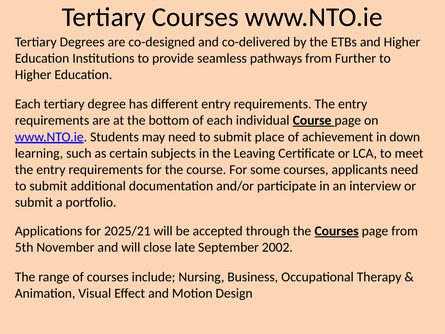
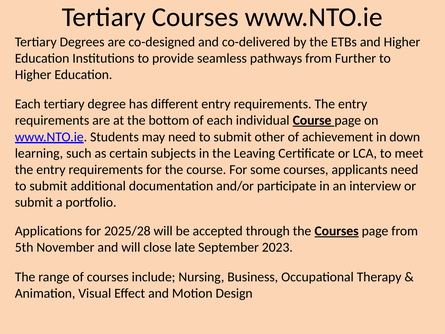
place: place -> other (270, 137)
2025/21: 2025/21 -> 2025/28 (127, 231)
2002: 2002 -> 2023 (277, 247)
